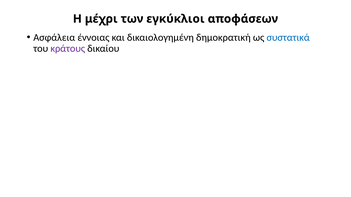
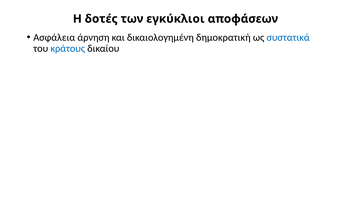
μέχρι: μέχρι -> δοτές (101, 19)
έννοιας: έννοιας -> άρνηση (93, 37)
κράτους colour: purple -> blue (68, 49)
